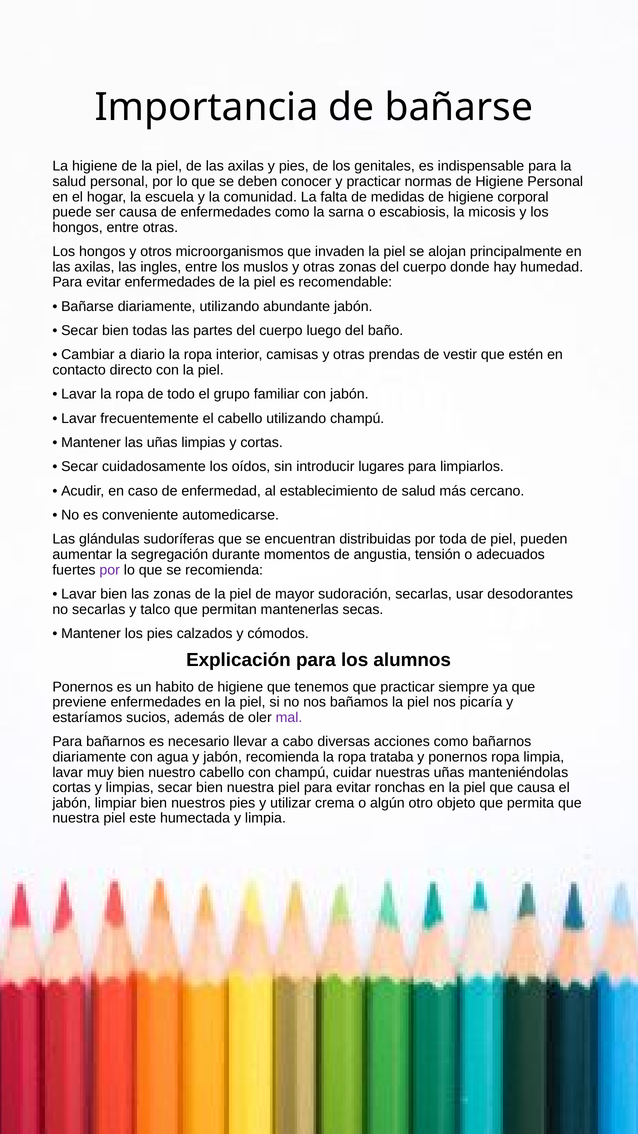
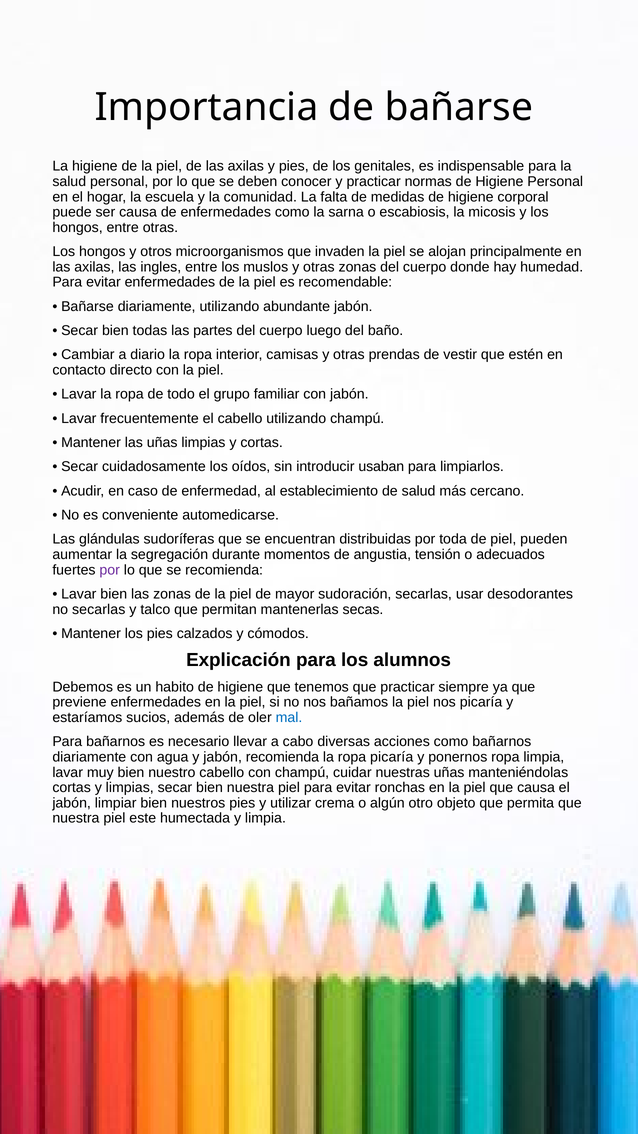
lugares: lugares -> usaban (381, 467)
Ponernos: Ponernos -> Debemos (83, 687)
mal colour: purple -> blue (289, 718)
ropa trataba: trataba -> picaría (392, 757)
